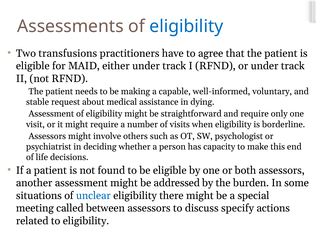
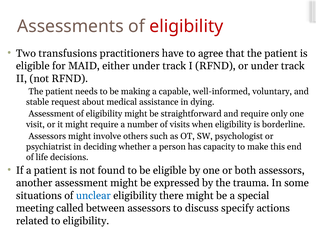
eligibility colour: blue -> red (186, 26)
addressed: addressed -> expressed (177, 183)
burden: burden -> trauma (251, 183)
